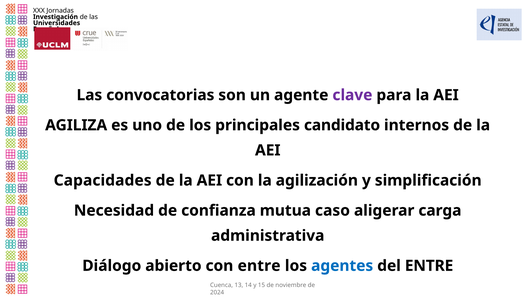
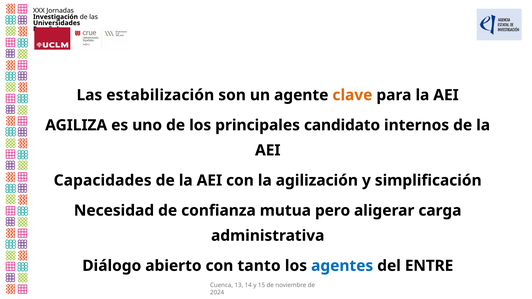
convocatorias: convocatorias -> estabilización (160, 95)
clave colour: purple -> orange (352, 95)
caso: caso -> pero (333, 211)
con entre: entre -> tanto (259, 266)
